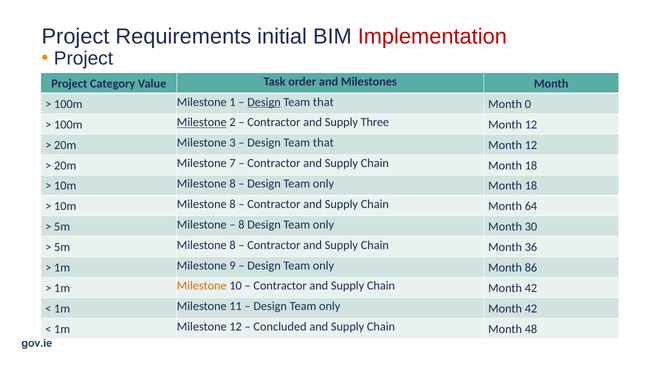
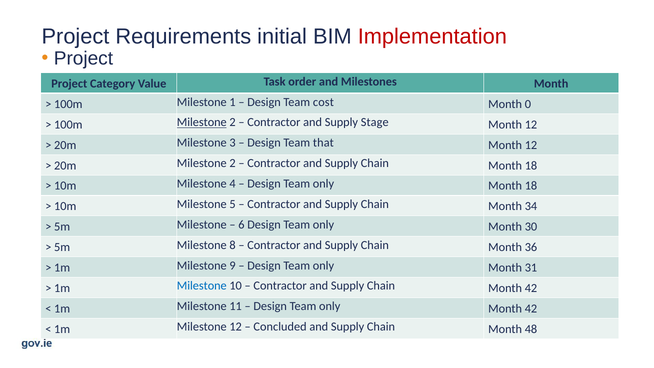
Design underline: present -> none (264, 102)
that: that -> cost (323, 102)
Three: Three -> Stage (375, 122)
20m Milestone 7: 7 -> 2 (233, 163)
8: 8 -> 4 (233, 184)
8: 8 -> 5 (233, 204)
64: 64 -> 34 (531, 206)
8: 8 -> 6 (241, 225)
86: 86 -> 31 (531, 268)
Milestone colour: orange -> blue (202, 286)
